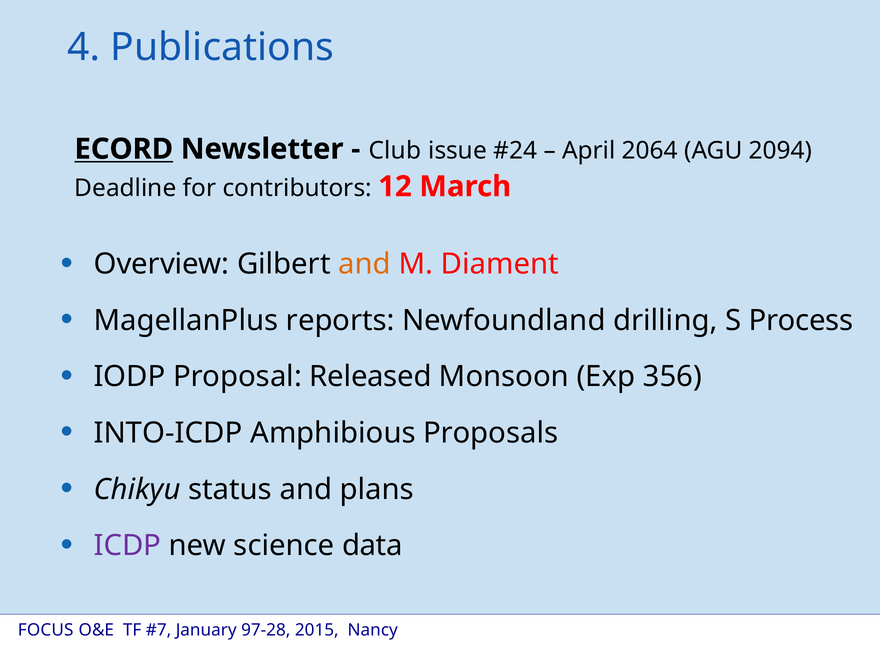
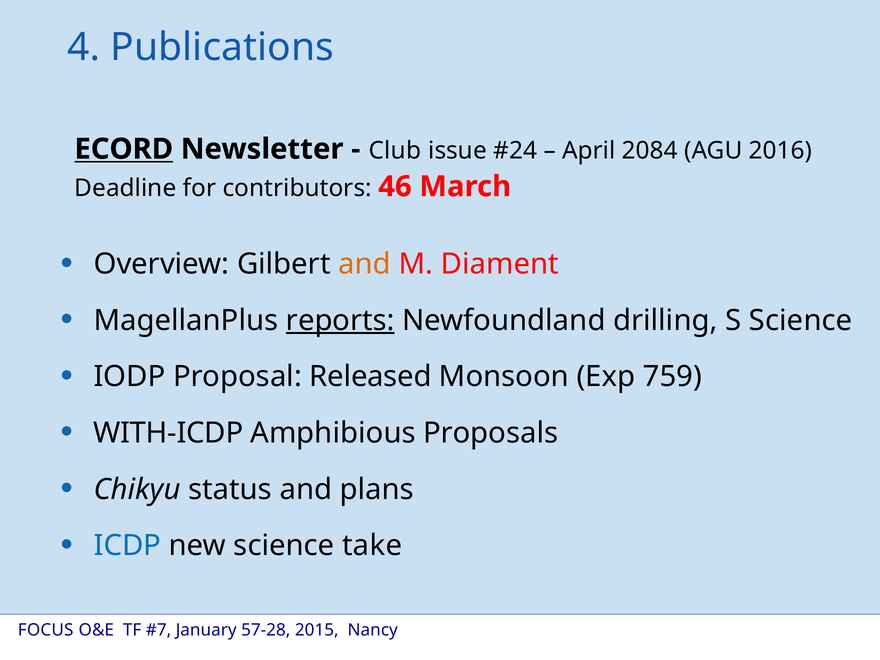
2064: 2064 -> 2084 (650, 151)
2094: 2094 -> 2016 (781, 151)
12: 12 -> 46 (395, 187)
reports underline: none -> present (340, 320)
S Process: Process -> Science (801, 320)
356: 356 -> 759 (672, 377)
INTO-ICDP: INTO-ICDP -> WITH-ICDP (168, 433)
ICDP colour: purple -> blue (127, 546)
data: data -> take (372, 546)
97-28: 97-28 -> 57-28 (266, 630)
